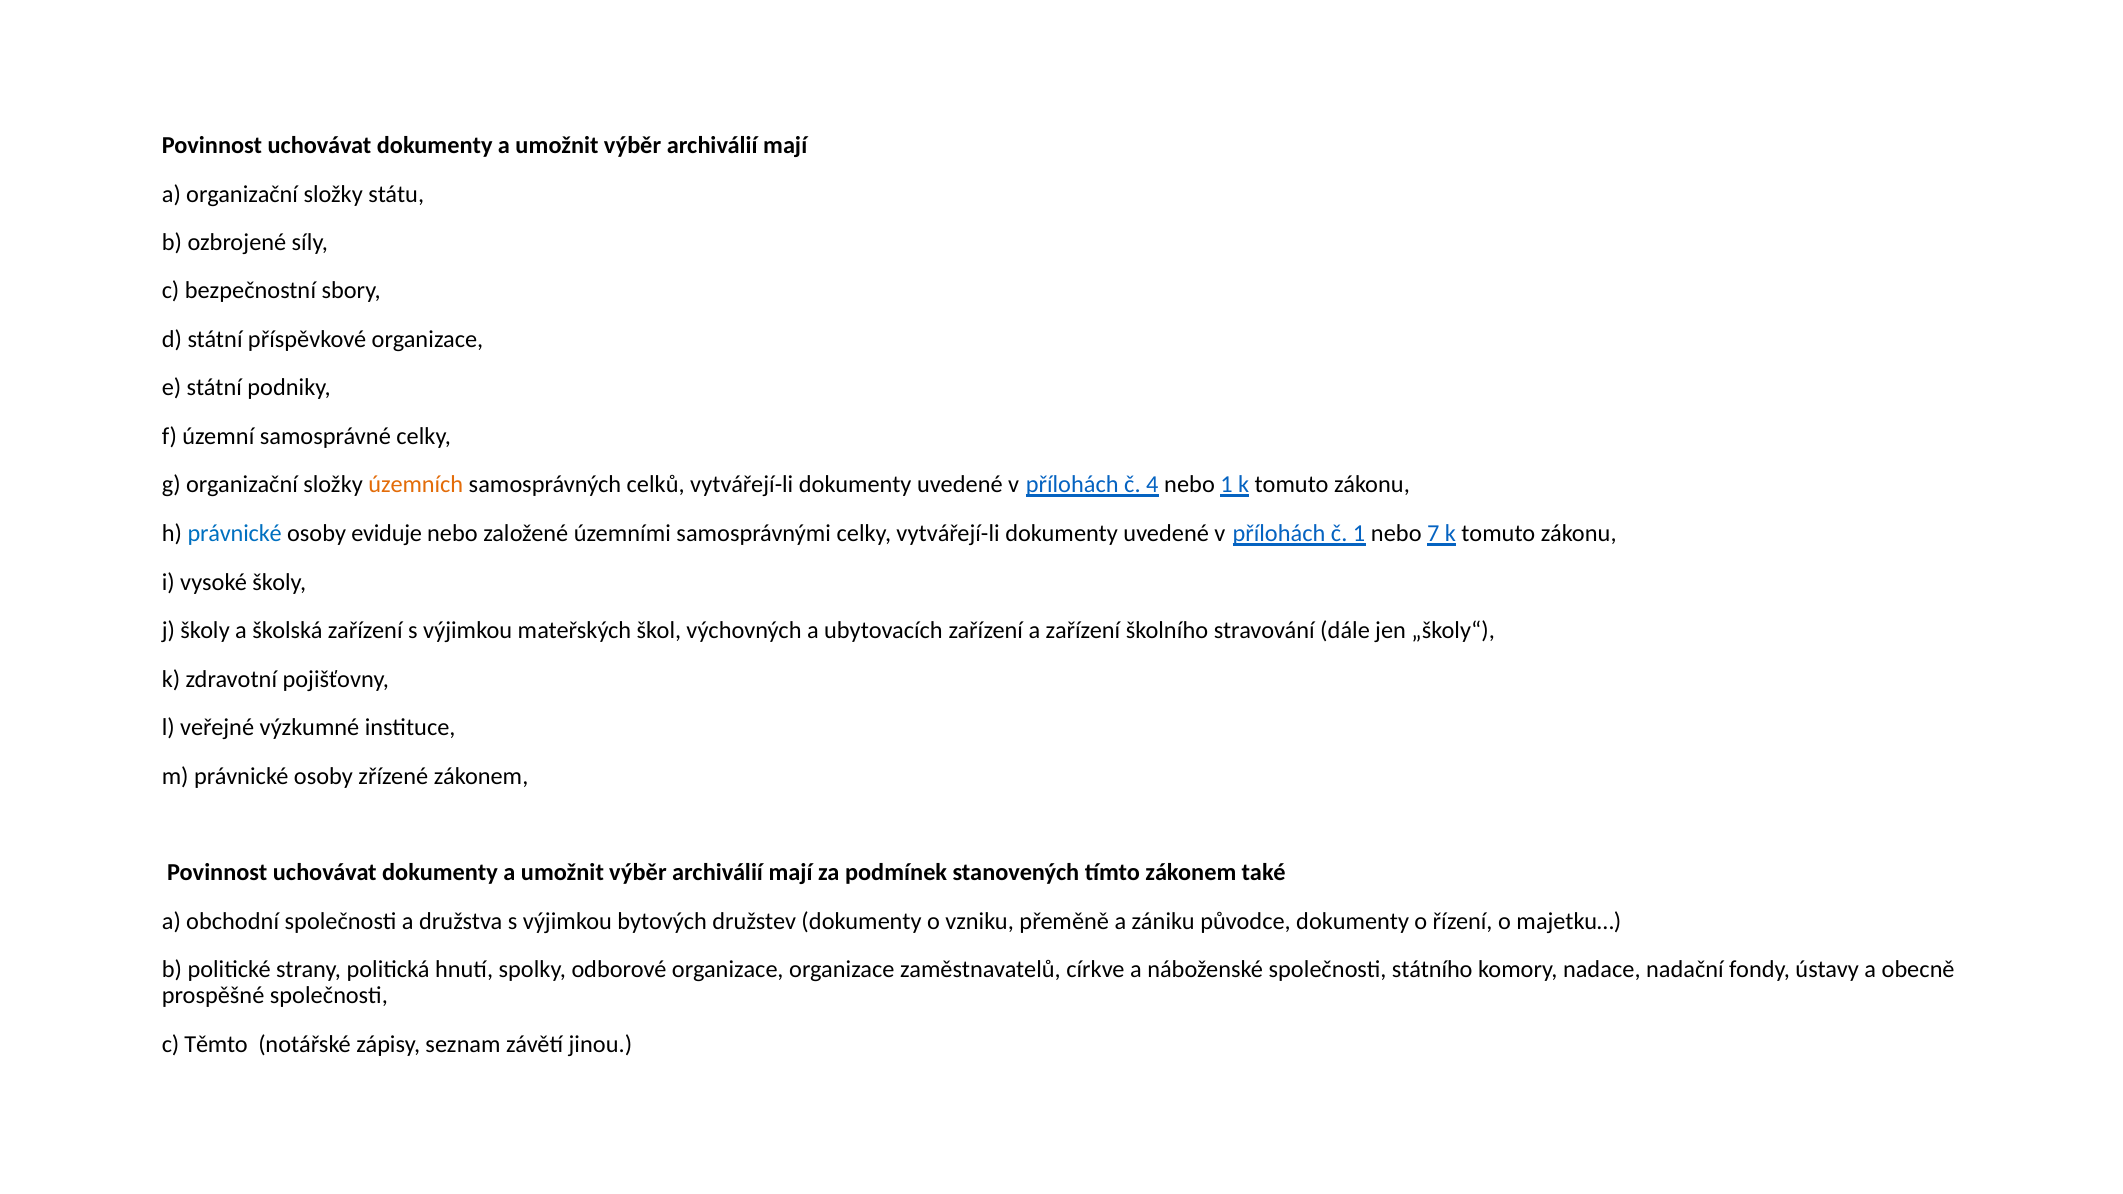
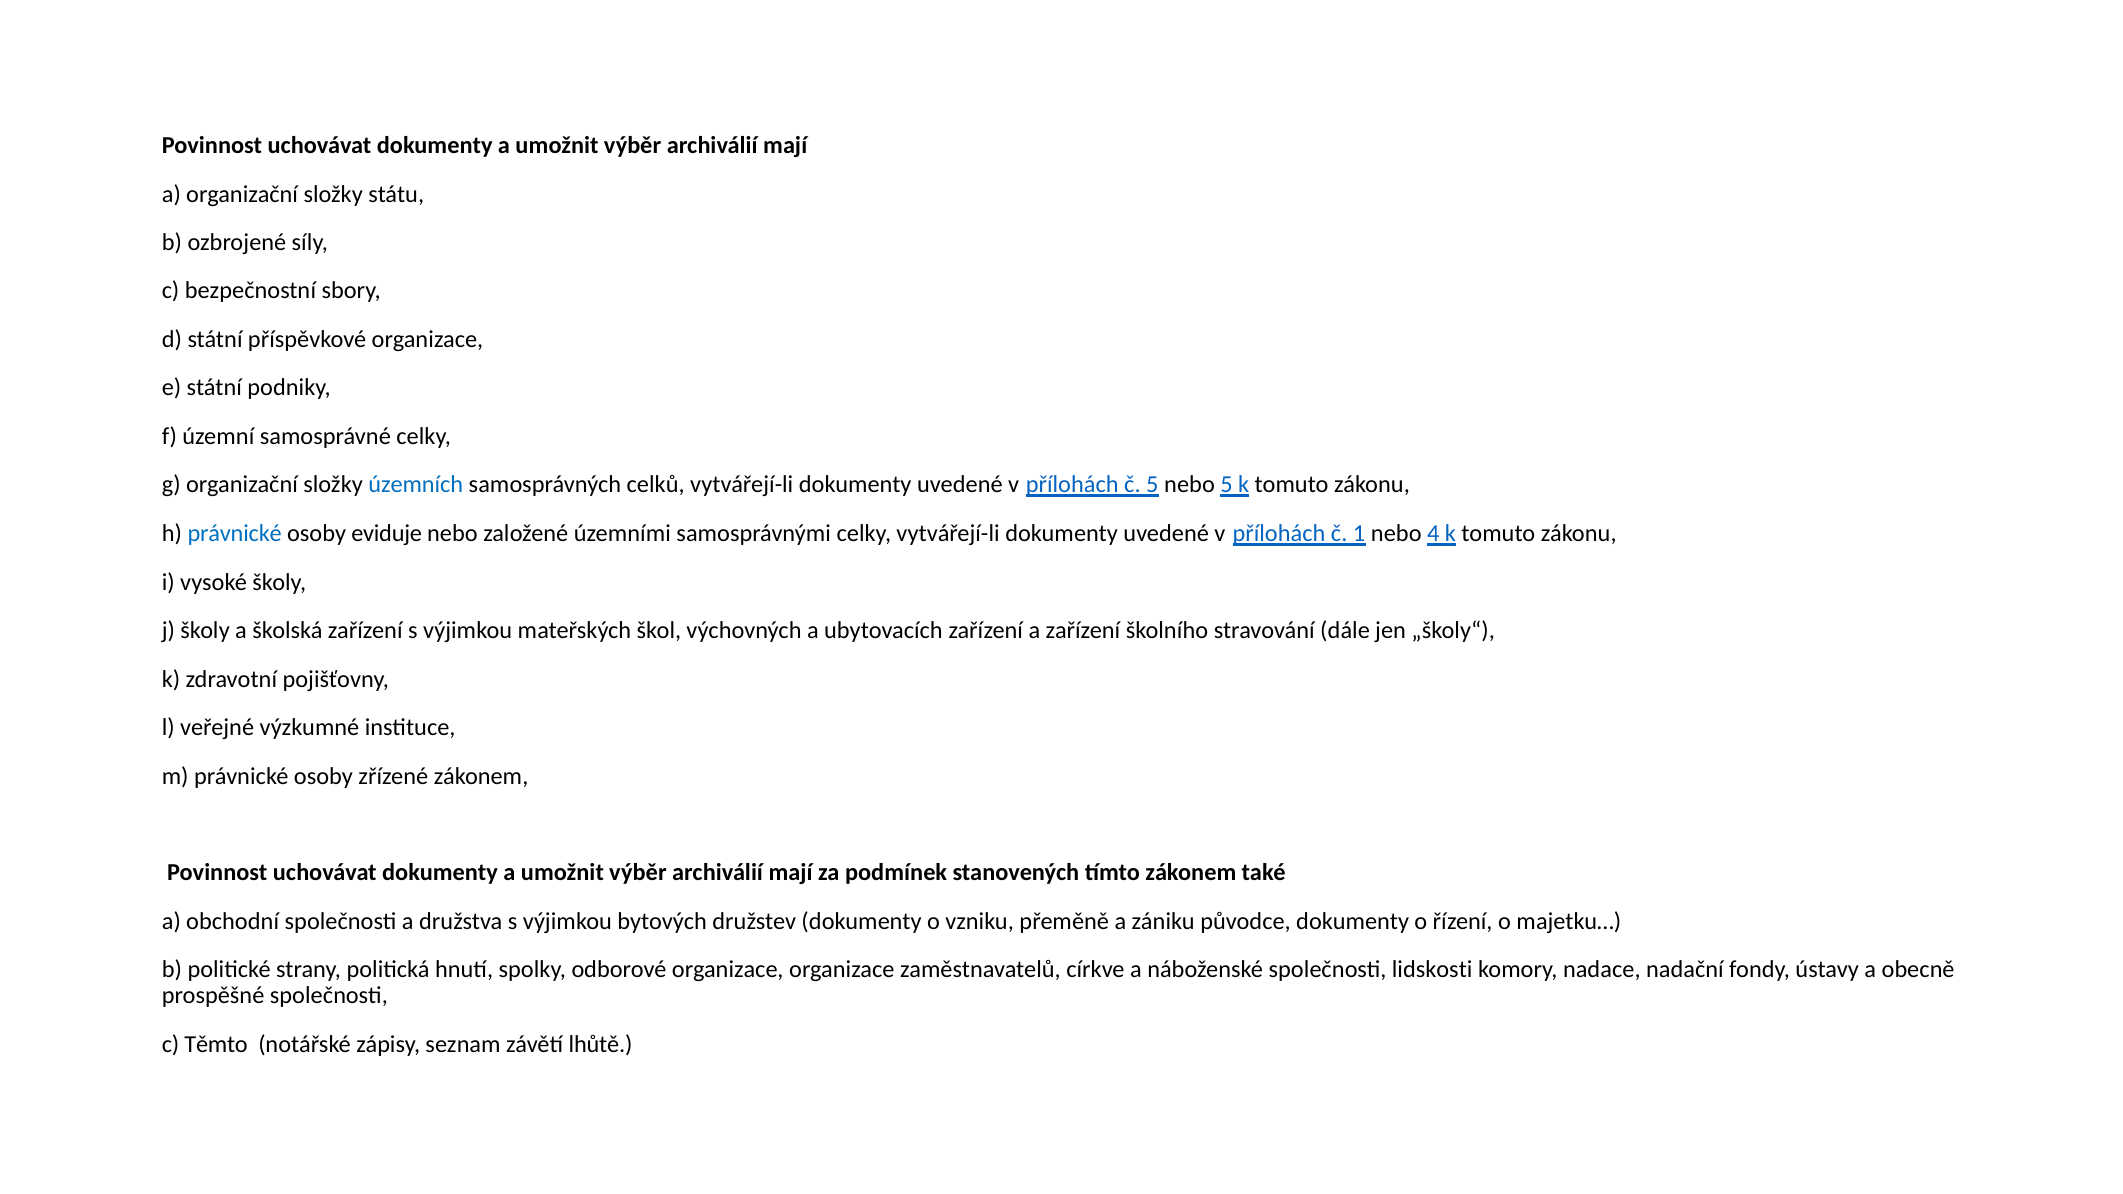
územních colour: orange -> blue (416, 485)
č 4: 4 -> 5 (1152, 485)
nebo 1: 1 -> 5 (1227, 485)
7: 7 -> 4 (1433, 534)
státního: státního -> lidskosti (1432, 970)
jinou: jinou -> lhůtě (601, 1044)
